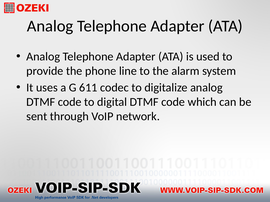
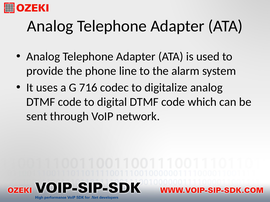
611: 611 -> 716 (88, 88)
